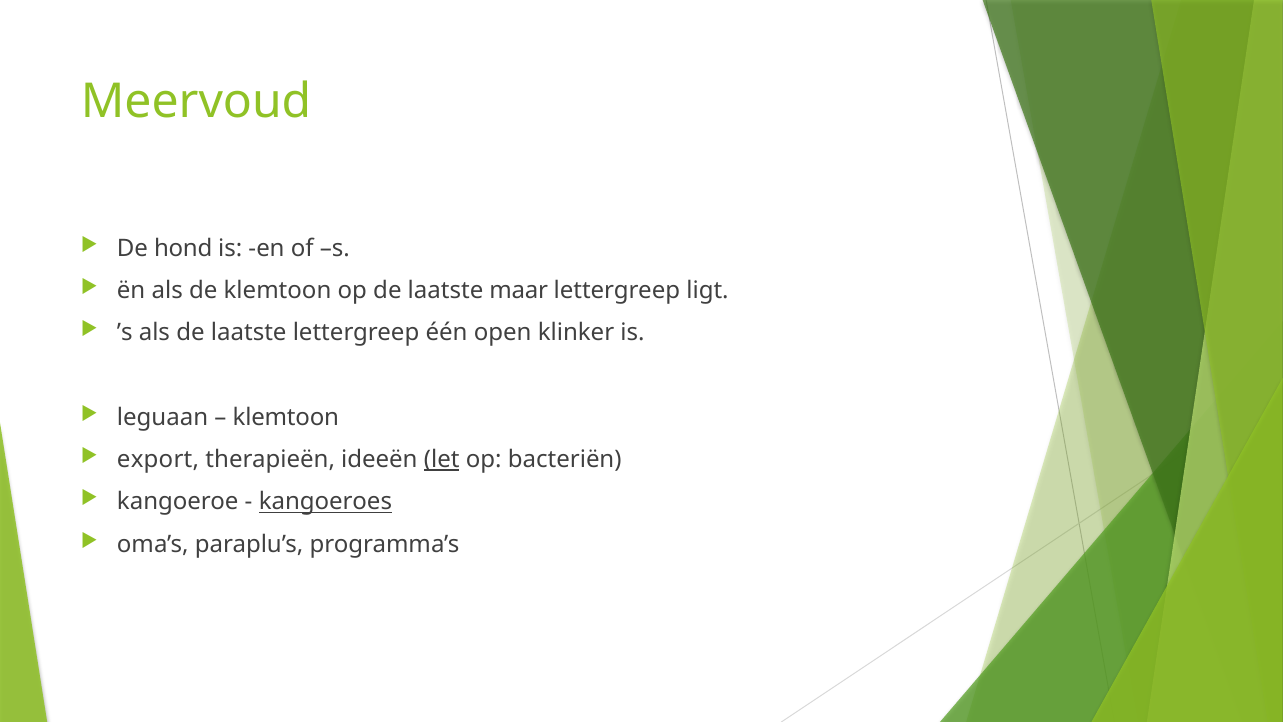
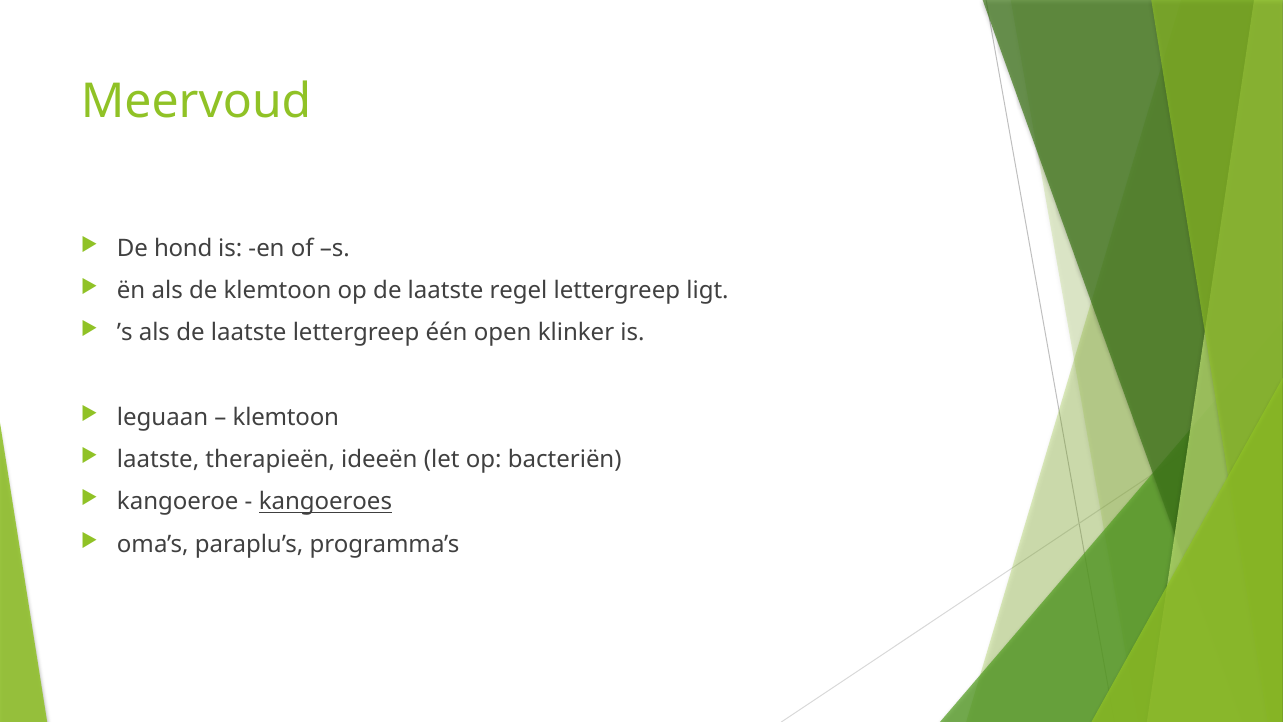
maar: maar -> regel (519, 291)
export: export -> laatste (158, 460)
let underline: present -> none (442, 460)
